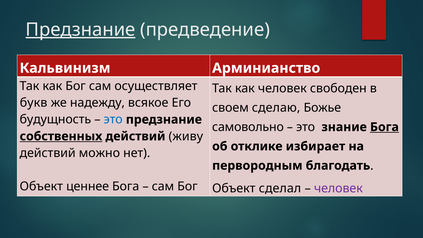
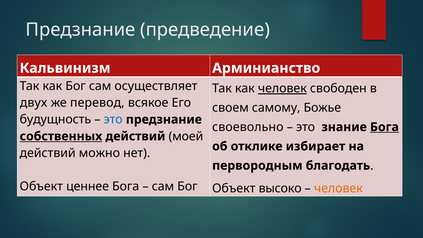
Предзнание underline: present -> none (80, 30)
человек underline: none -> present (282, 88)
букв: букв -> двух (34, 103)
надежду: надежду -> перевод (97, 103)
сделаю: сделаю -> самому (276, 108)
самовольно: самовольно -> своевольно (248, 127)
живу: живу -> моей (186, 136)
сделал: сделал -> высоко (280, 188)
человек colour: purple -> orange (338, 188)
